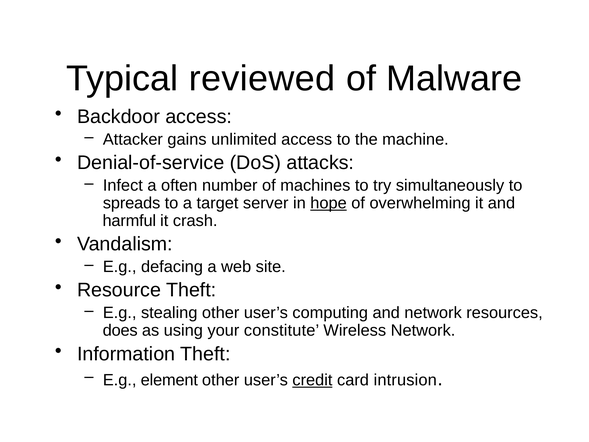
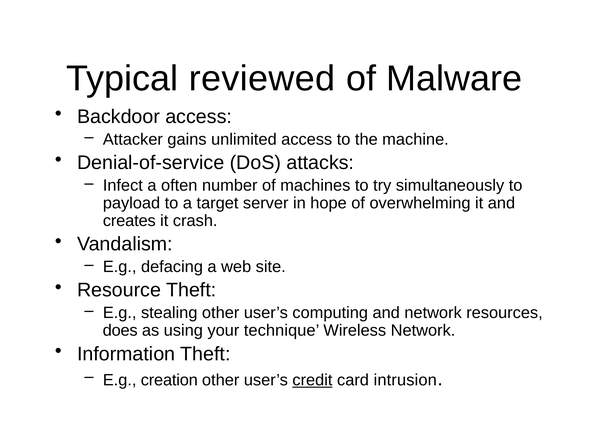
spreads: spreads -> payload (131, 203)
hope underline: present -> none (329, 203)
harmful: harmful -> creates (129, 221)
constitute: constitute -> technique (282, 330)
element: element -> creation (169, 380)
